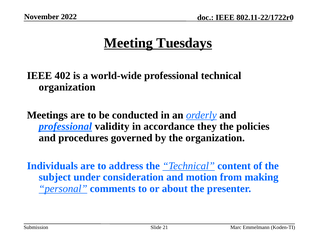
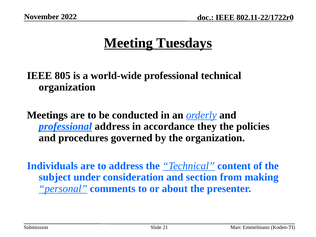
402: 402 -> 805 (63, 76)
professional validity: validity -> address (112, 126)
motion: motion -> section (202, 177)
